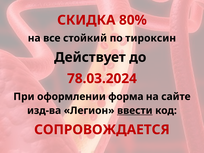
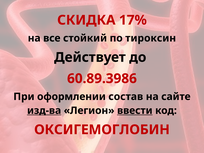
80%: 80% -> 17% (133, 20)
78.03.2024: 78.03.2024 -> 60.89.3986 (102, 79)
форма: форма -> состав (126, 97)
изд-ва underline: none -> present (44, 111)
СОПРОВОЖДАЕТСЯ: СОПРОВОЖДАЕТСЯ -> ОКСИГЕМОГЛОБИН (102, 130)
